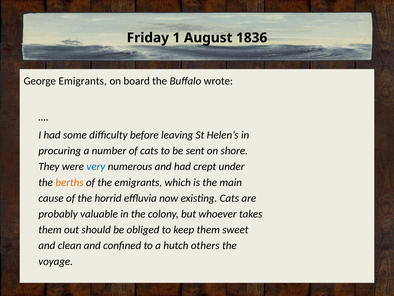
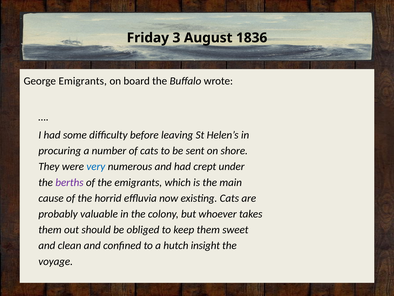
1: 1 -> 3 (176, 38)
berths colour: orange -> purple (69, 182)
others: others -> insight (205, 245)
